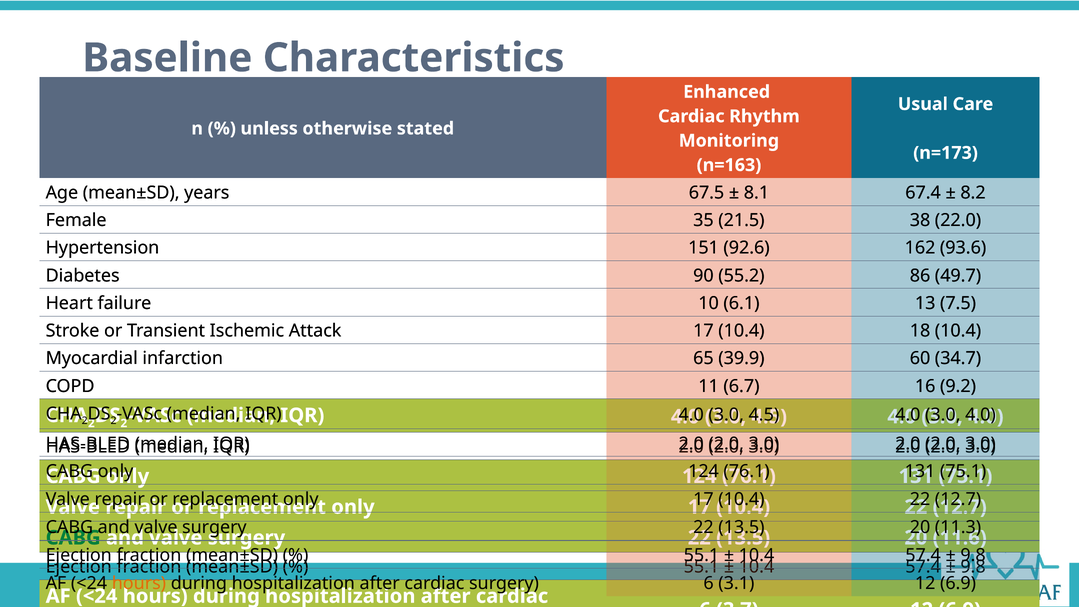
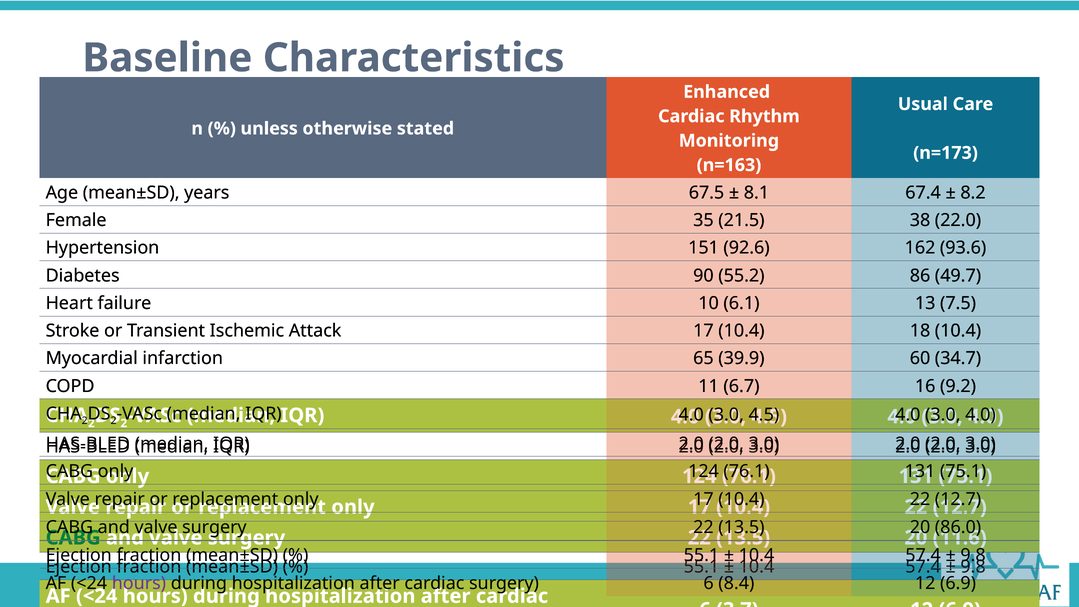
11.3: 11.3 -> 86.0 (958, 527)
hours colour: orange -> purple (139, 583)
3.1: 3.1 -> 8.4 (736, 583)
